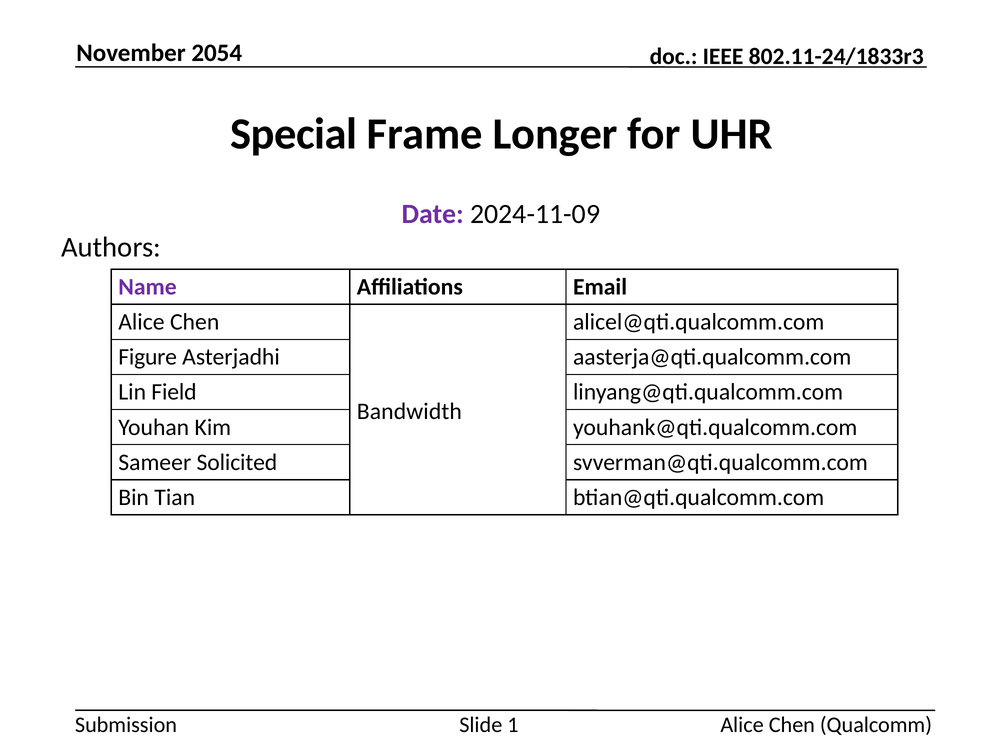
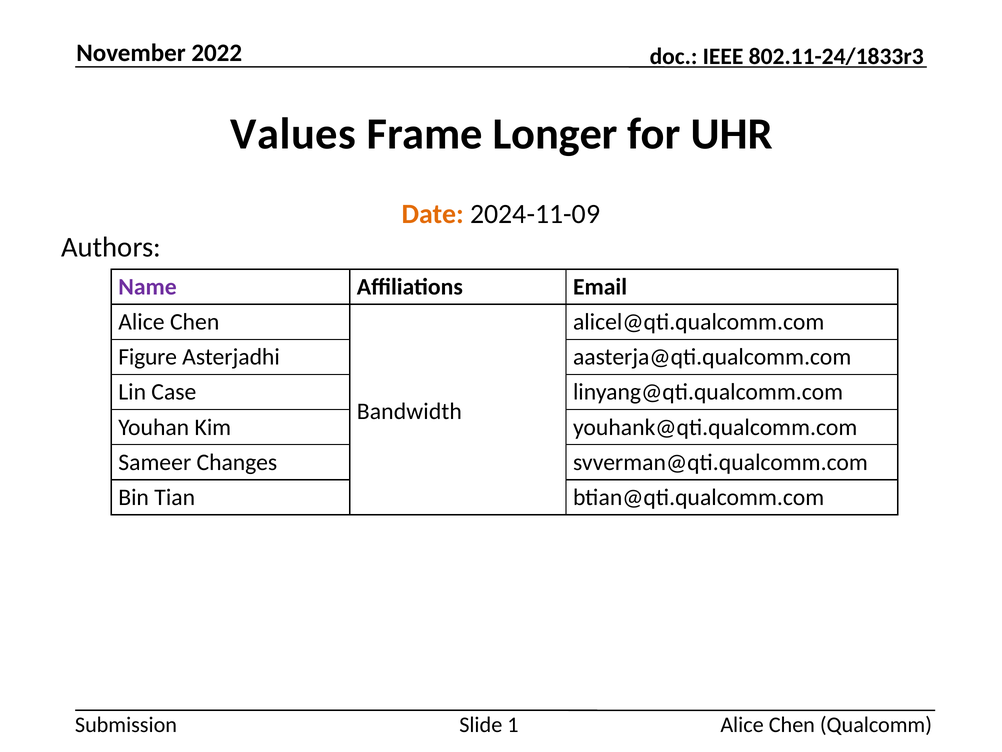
2054: 2054 -> 2022 (217, 53)
Special: Special -> Values (293, 134)
Date colour: purple -> orange (433, 214)
Field: Field -> Case (174, 392)
Solicited: Solicited -> Changes (237, 462)
